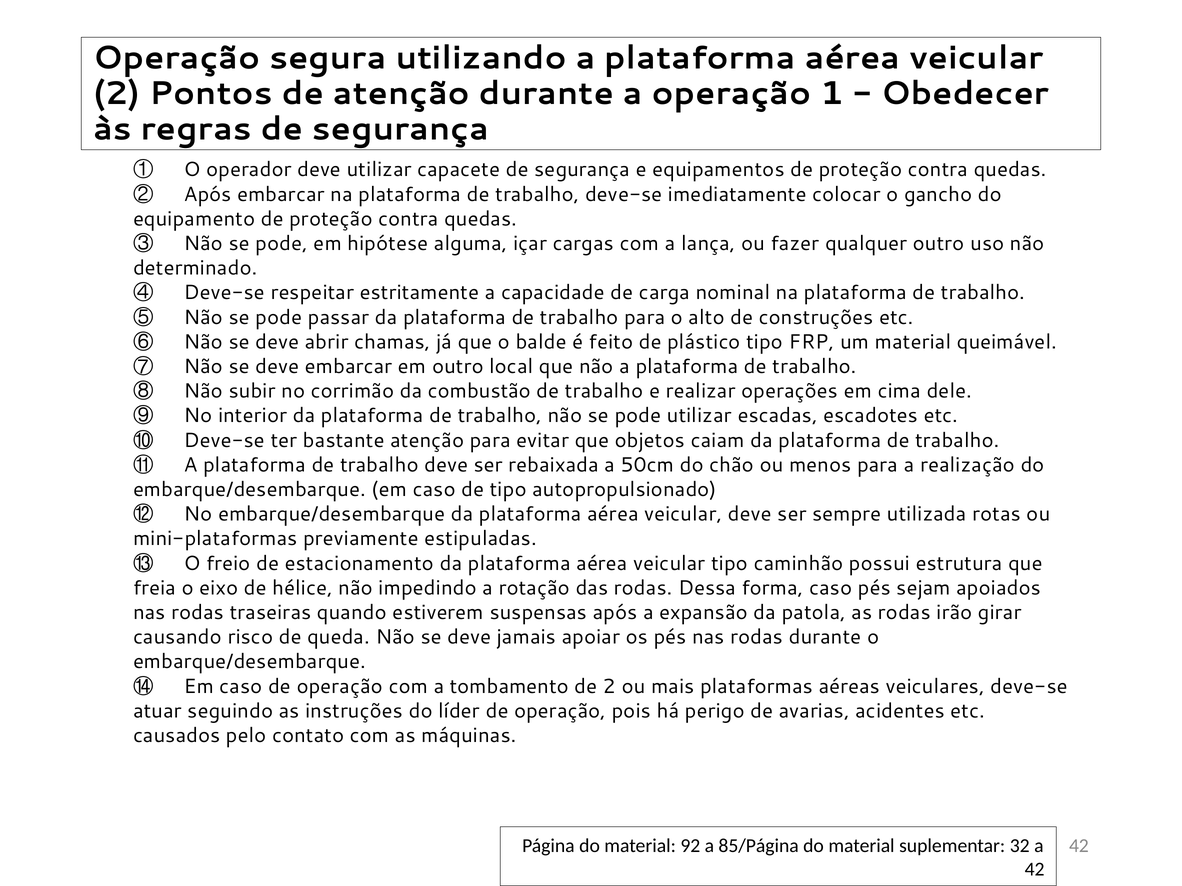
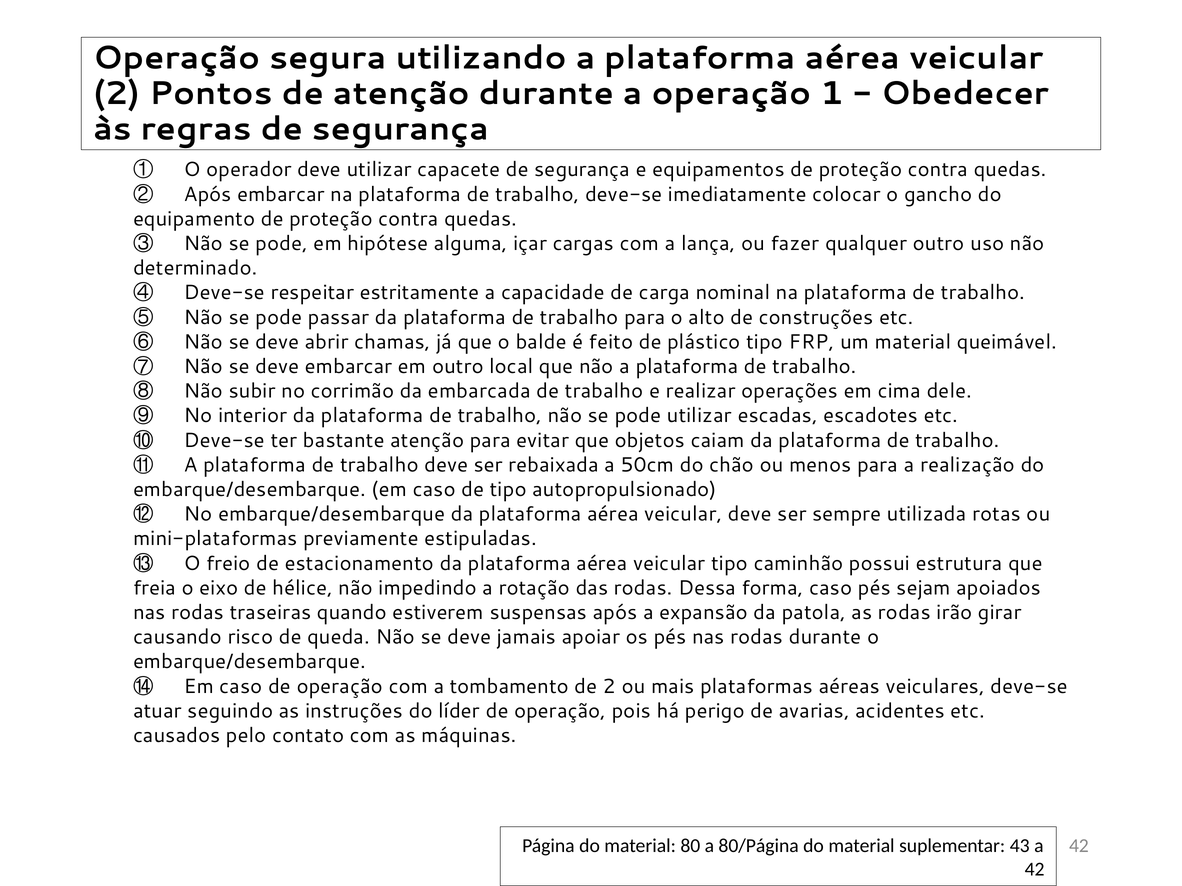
combustão: combustão -> embarcada (479, 391)
92: 92 -> 80 (690, 846)
85/Página: 85/Página -> 80/Página (759, 846)
32: 32 -> 43 (1020, 846)
